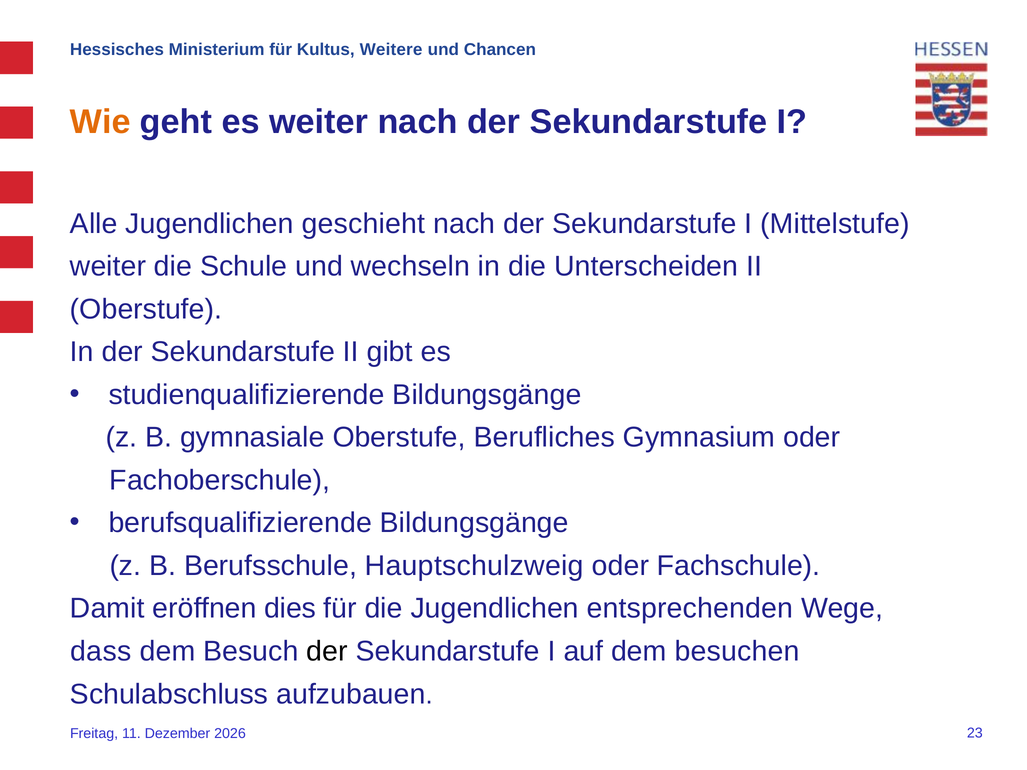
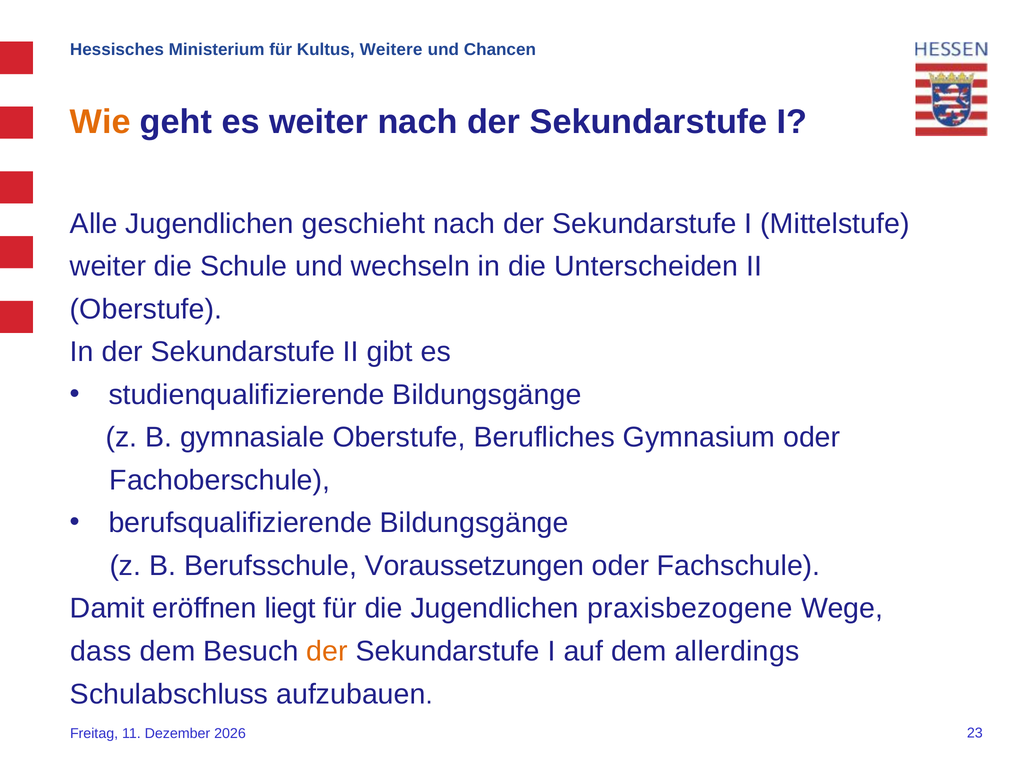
Hauptschulzweig: Hauptschulzweig -> Voraussetzungen (475, 566)
dies: dies -> liegt (290, 609)
entsprechenden: entsprechenden -> praxisbezogene (690, 609)
der colour: black -> orange (327, 652)
besuchen: besuchen -> allerdings (737, 652)
